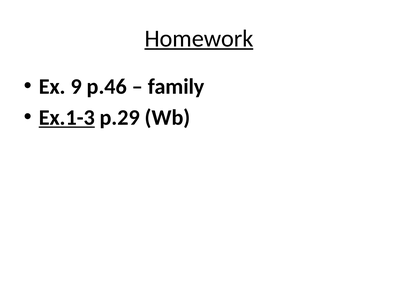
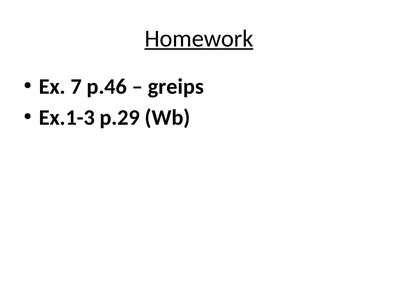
9: 9 -> 7 (76, 86)
family: family -> greips (176, 86)
Ex.1-3 underline: present -> none (67, 117)
